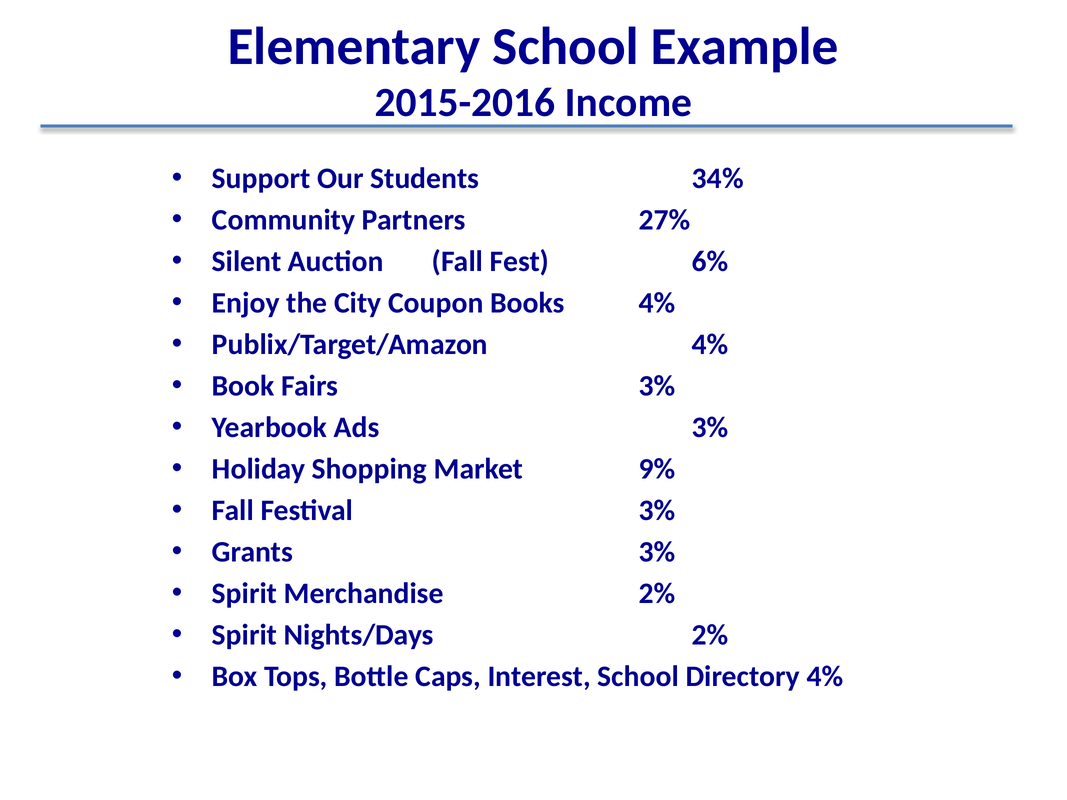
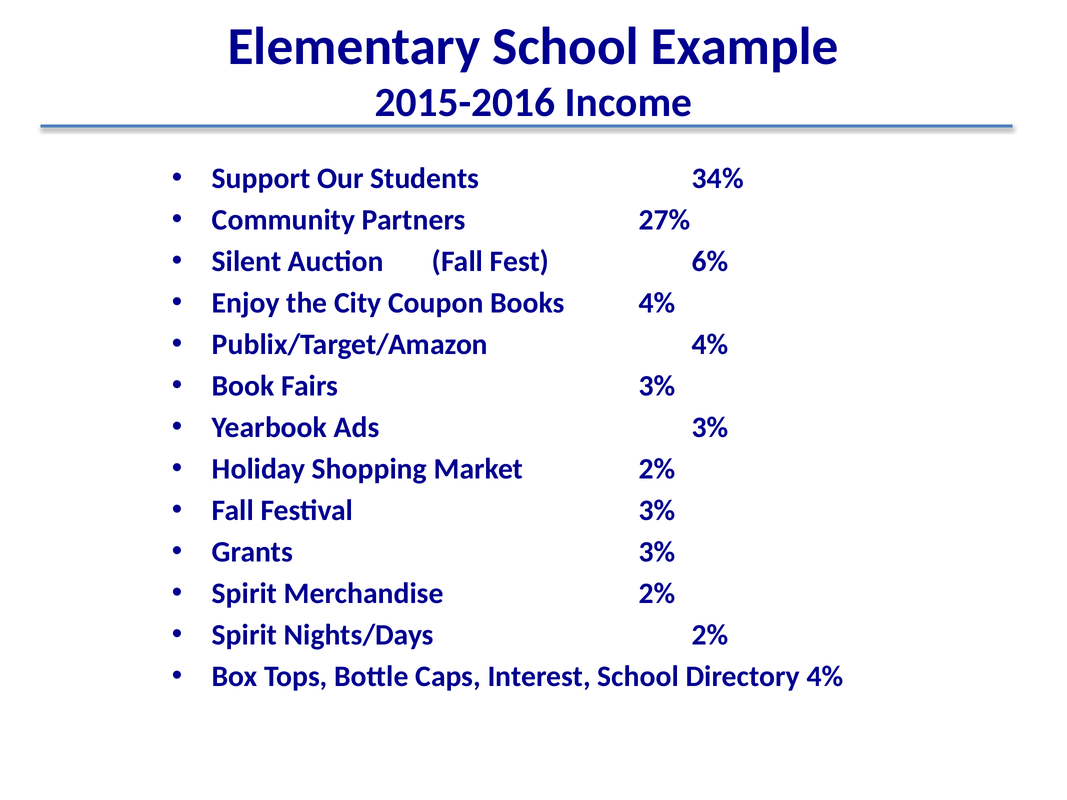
Market 9%: 9% -> 2% (657, 469)
